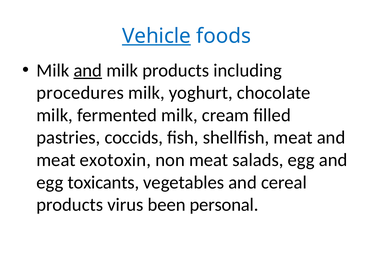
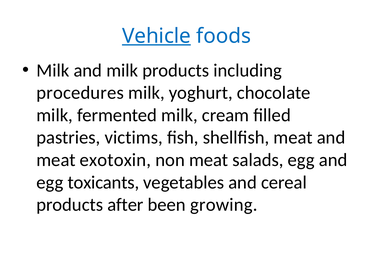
and underline: present -> none (88, 70)
coccids: coccids -> victims (134, 137)
virus: virus -> after (125, 205)
personal: personal -> growing (224, 205)
